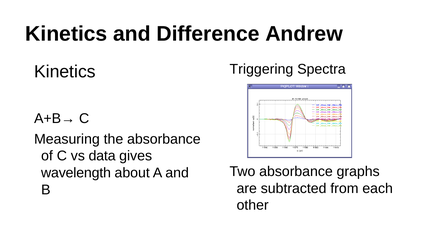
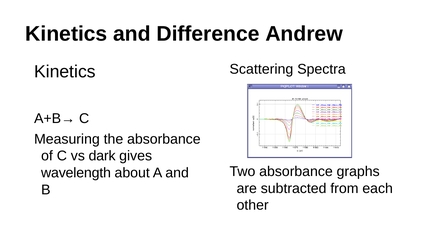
Triggering: Triggering -> Scattering (261, 69)
data: data -> dark (102, 156)
